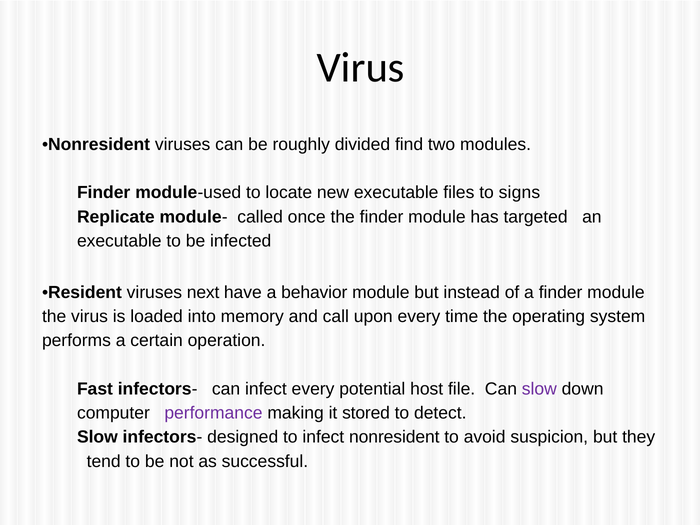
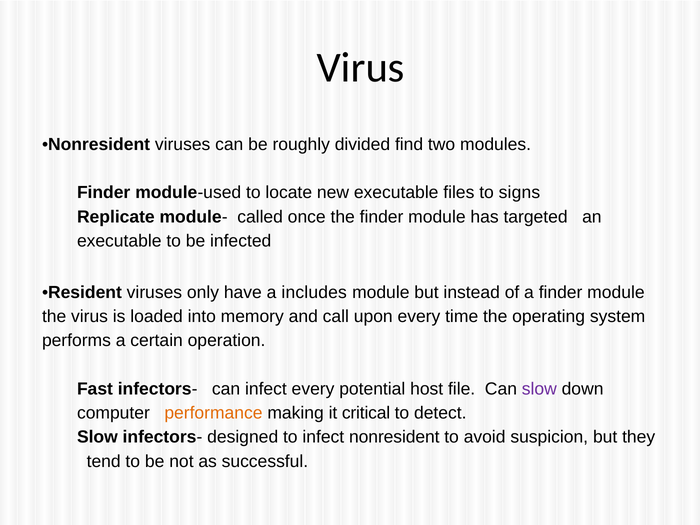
next: next -> only (203, 292)
behavior: behavior -> includes (314, 292)
performance colour: purple -> orange (213, 413)
stored: stored -> critical (366, 413)
